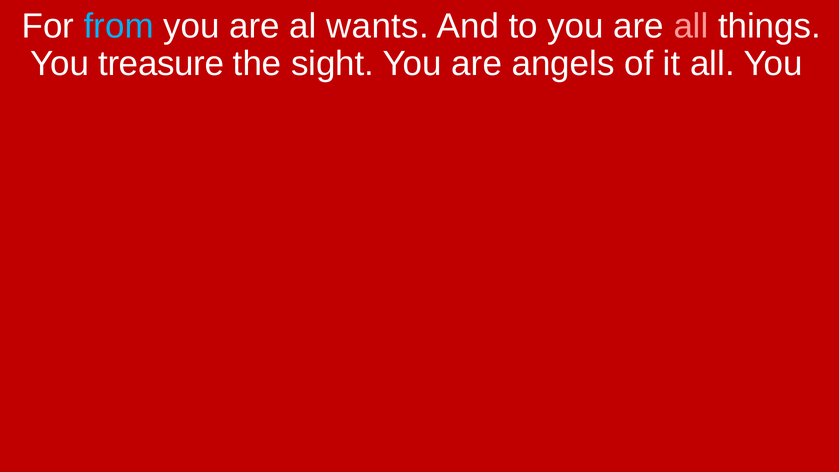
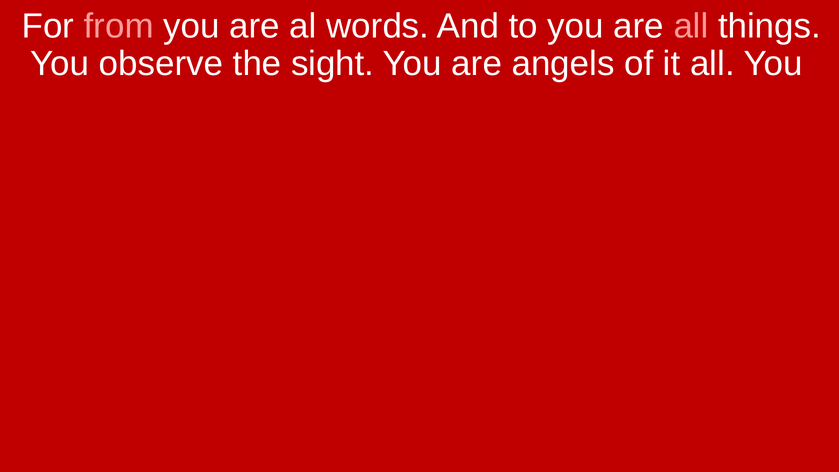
from colour: light blue -> pink (119, 26)
wants: wants -> words (378, 26)
treasure: treasure -> observe (161, 64)
